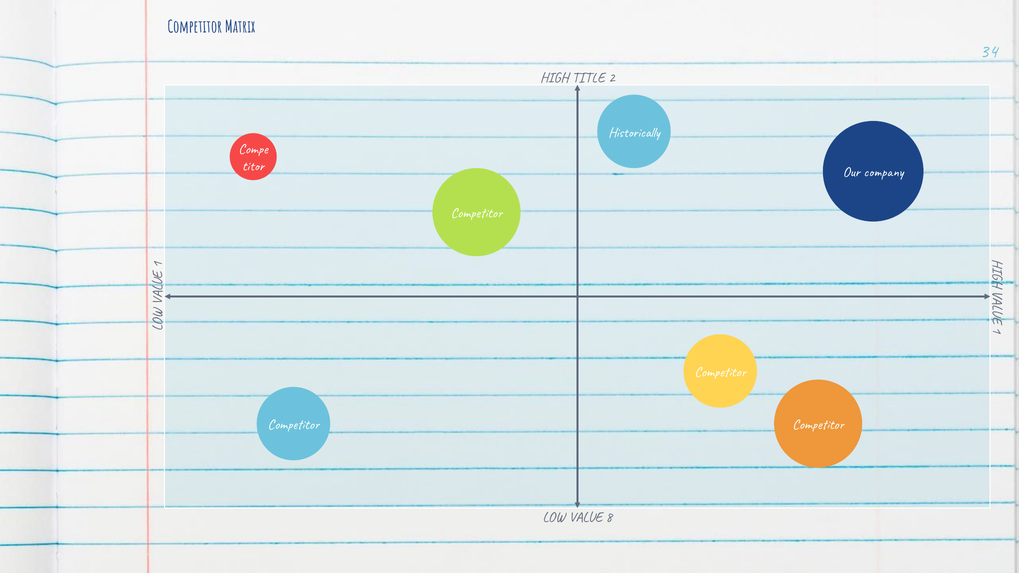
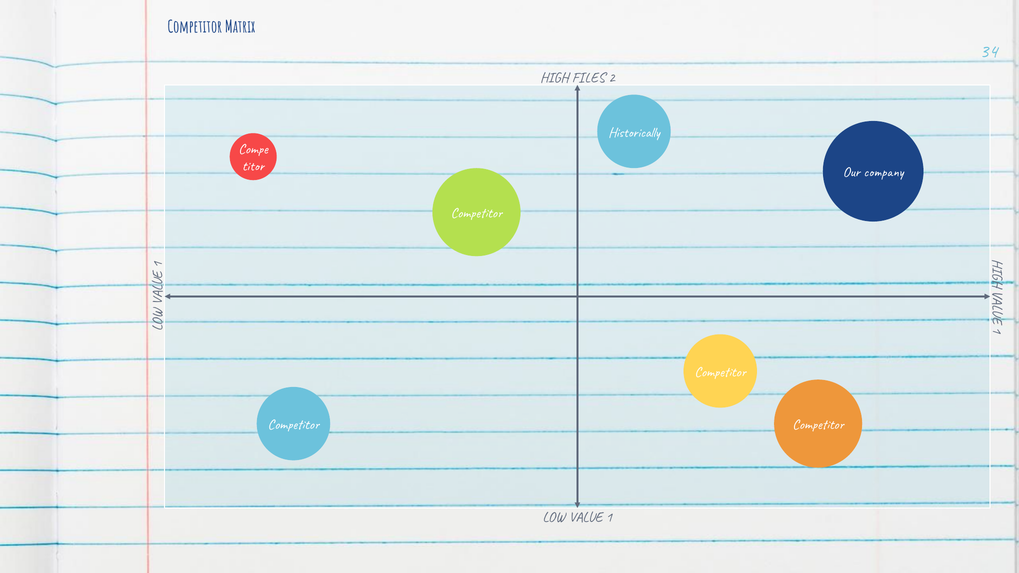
TITLE: TITLE -> FILES (588, 78)
VALUE 8: 8 -> 1 (609, 517)
